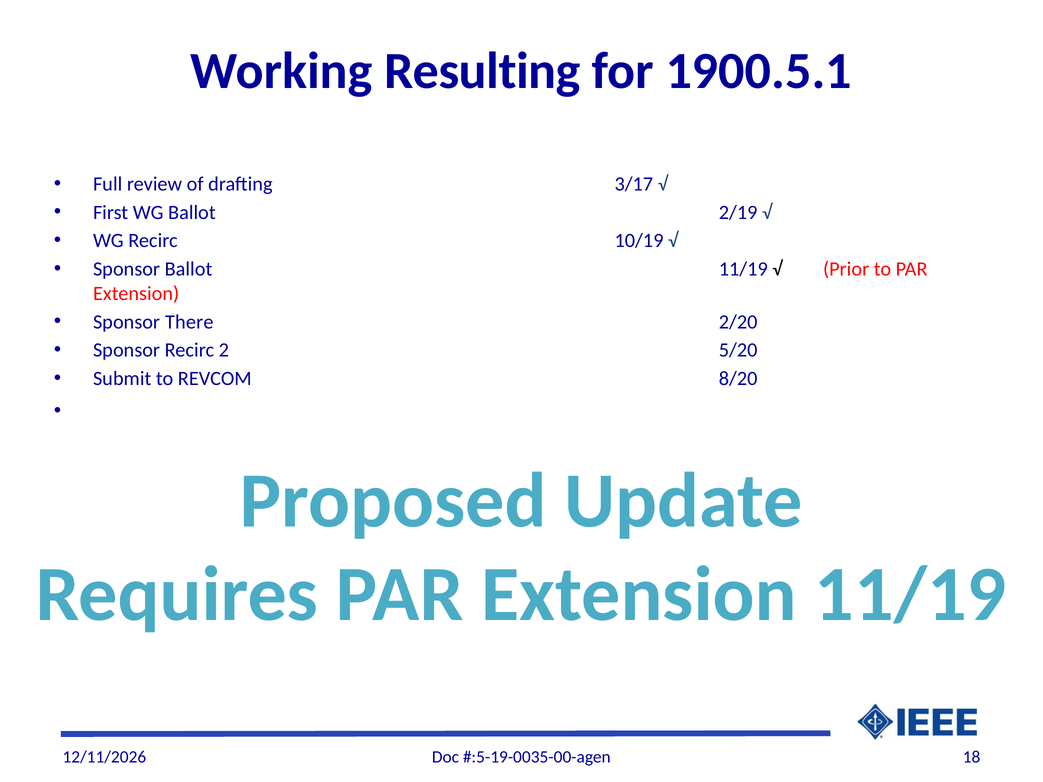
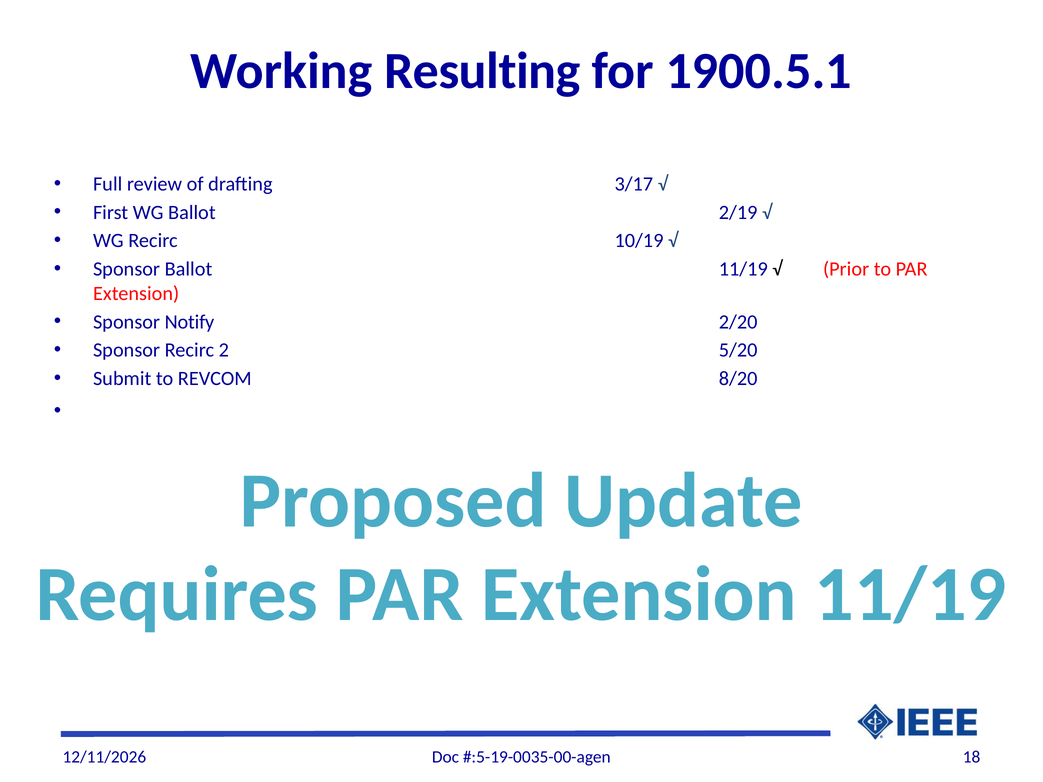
There: There -> Notify (189, 322)
